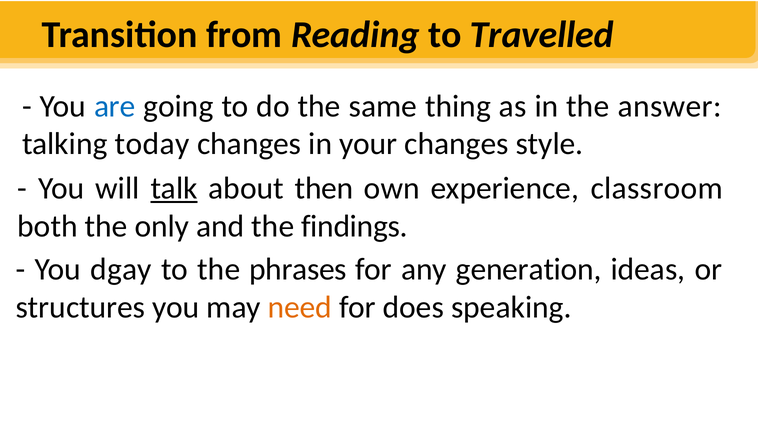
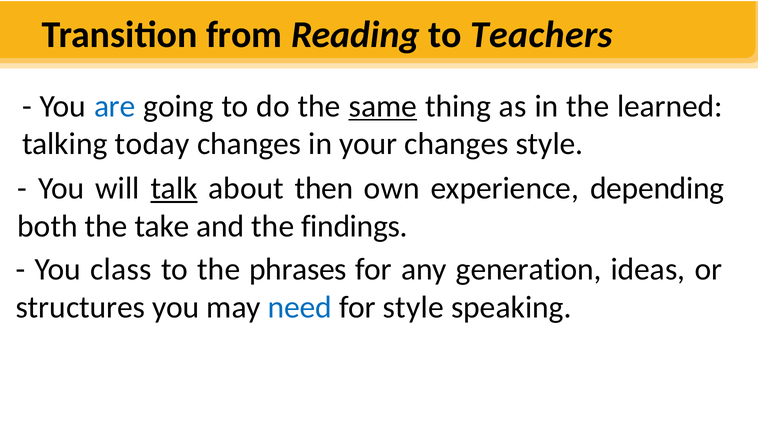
Travelled: Travelled -> Teachers (542, 35)
same underline: none -> present (383, 106)
answer: answer -> learned (670, 106)
classroom: classroom -> depending (657, 189)
only: only -> take (162, 226)
dgay: dgay -> class (121, 269)
need colour: orange -> blue (300, 307)
for does: does -> style (413, 307)
